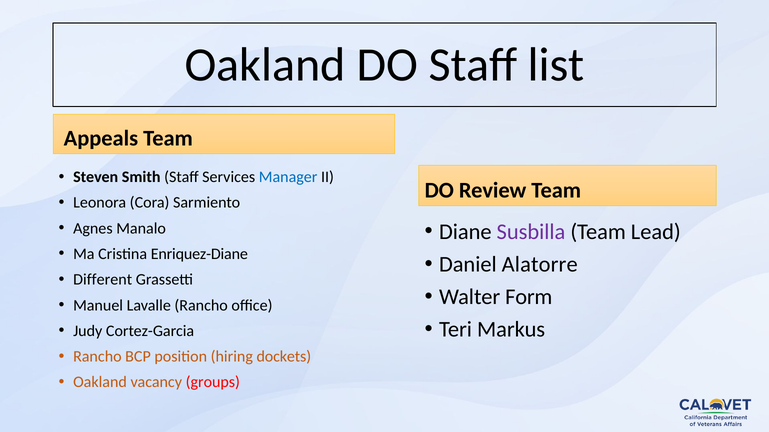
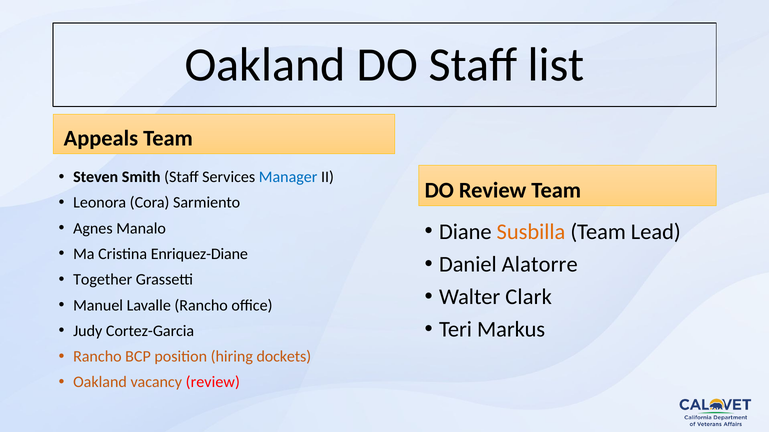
Susbilla colour: purple -> orange (531, 232)
Different: Different -> Together (103, 280)
Form: Form -> Clark (529, 297)
vacancy groups: groups -> review (213, 383)
